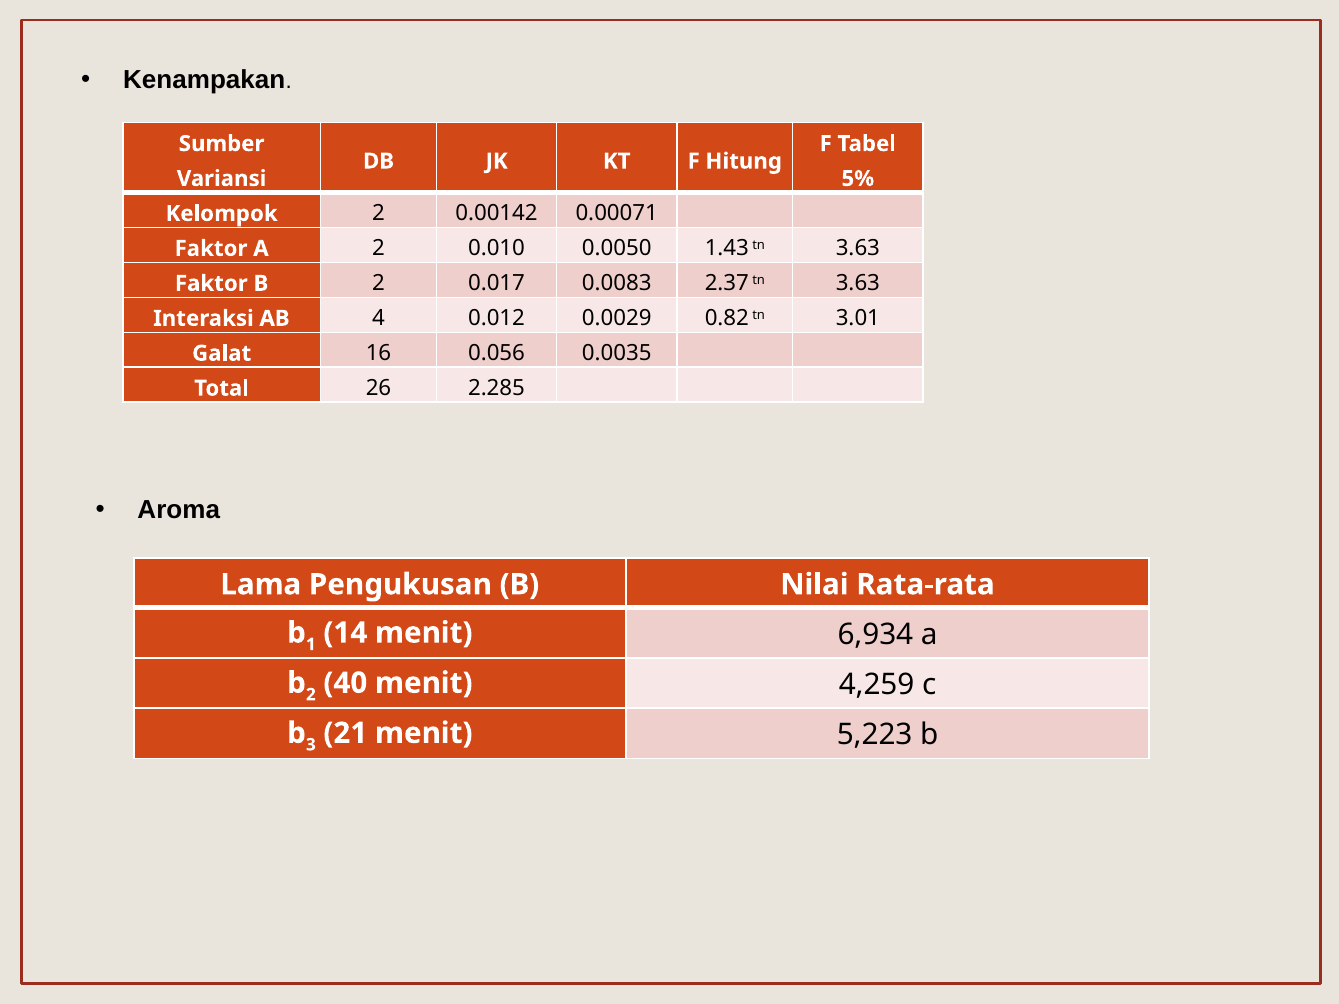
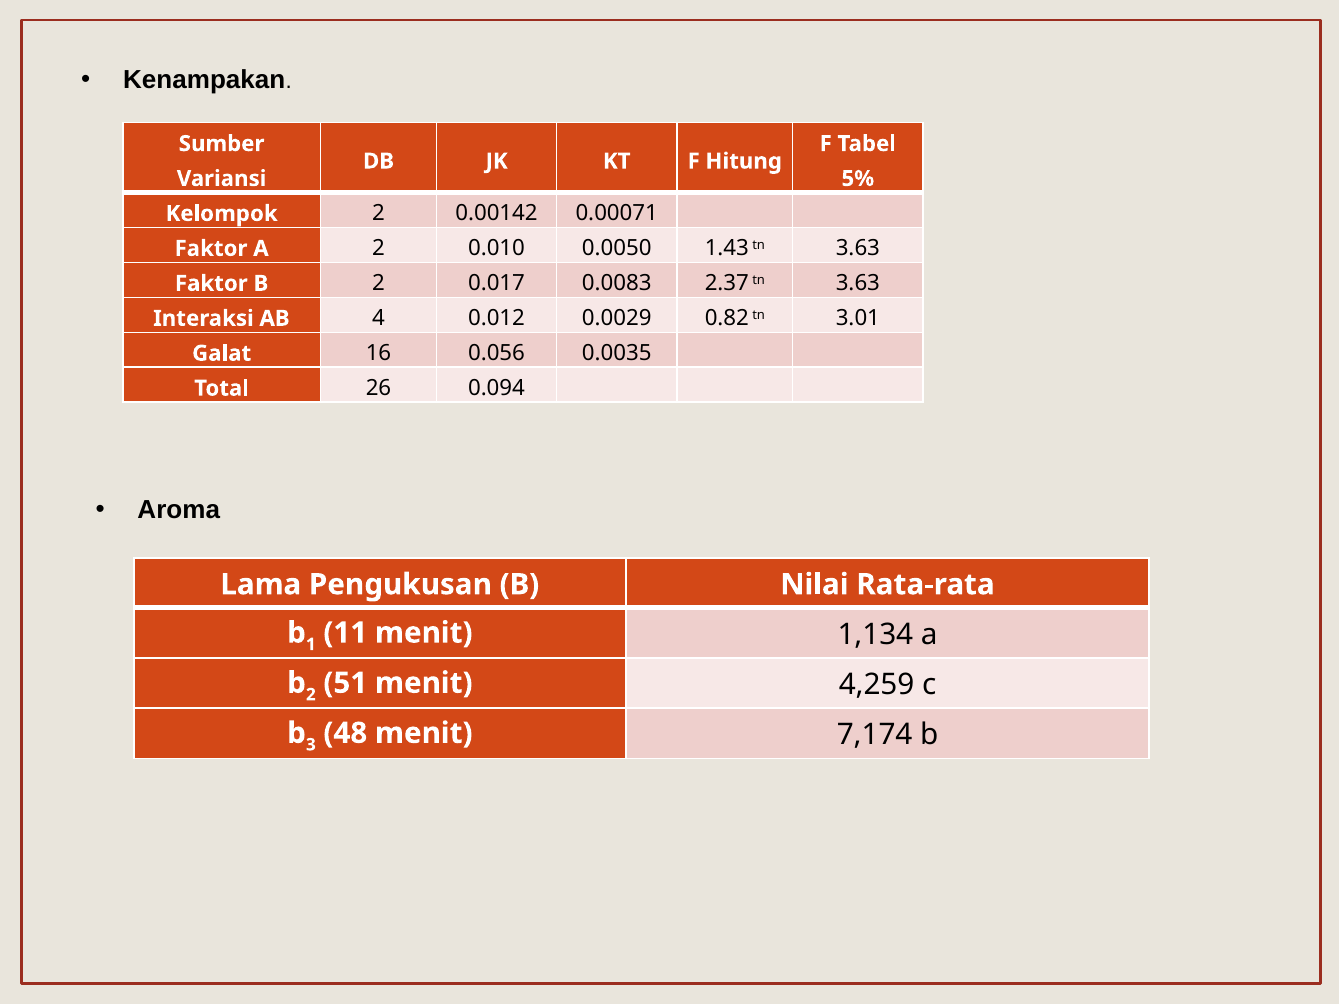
2.285: 2.285 -> 0.094 (497, 388)
14: 14 -> 11 (345, 633)
6,934: 6,934 -> 1,134 (875, 635)
40: 40 -> 51 (345, 683)
21: 21 -> 48 (345, 733)
5,223: 5,223 -> 7,174 (875, 735)
